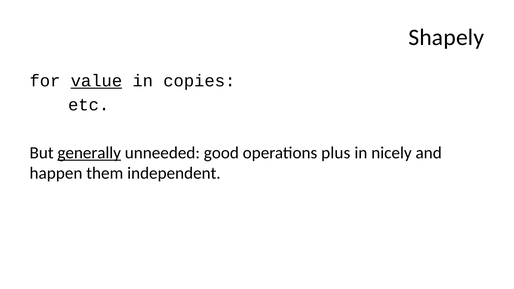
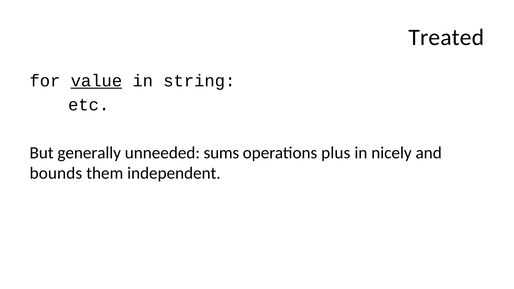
Shapely: Shapely -> Treated (446, 37)
copies: copies -> string (199, 81)
generally underline: present -> none (89, 153)
good: good -> sums (221, 153)
happen: happen -> bounds (56, 173)
